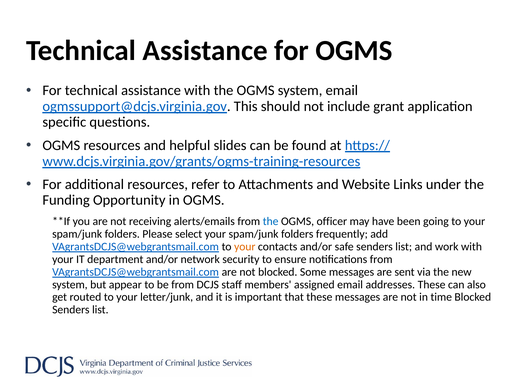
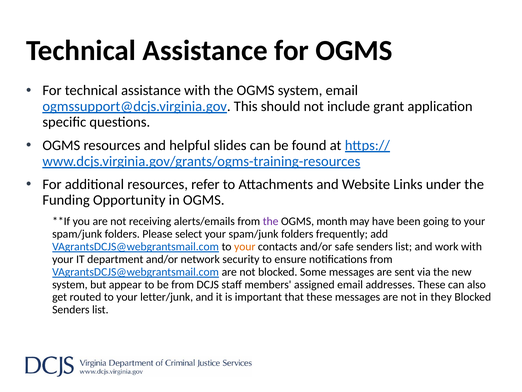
the colour: blue -> purple (271, 221)
officer: officer -> month (332, 221)
time: time -> they (441, 297)
